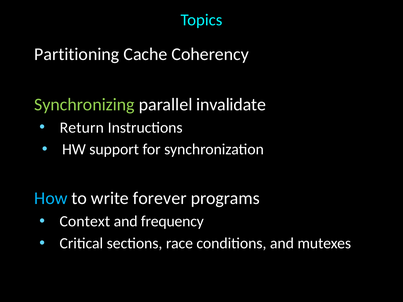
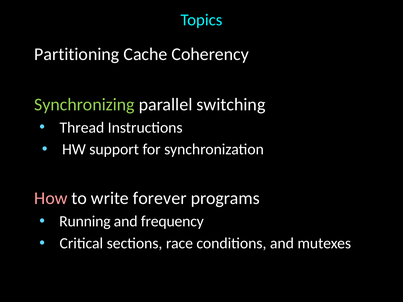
invalidate: invalidate -> switching (231, 105)
Return: Return -> Thread (82, 128)
How colour: light blue -> pink (51, 199)
Context: Context -> Running (85, 222)
